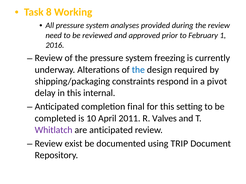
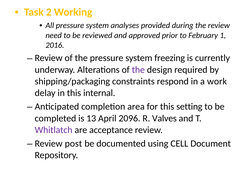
8: 8 -> 2 (49, 12)
the colour: blue -> purple (138, 70)
pivot: pivot -> work (217, 82)
final: final -> area (136, 107)
10: 10 -> 13 (91, 119)
2011: 2011 -> 2096 (129, 119)
are anticipated: anticipated -> acceptance (111, 130)
exist: exist -> post (73, 144)
TRIP: TRIP -> CELL (179, 144)
